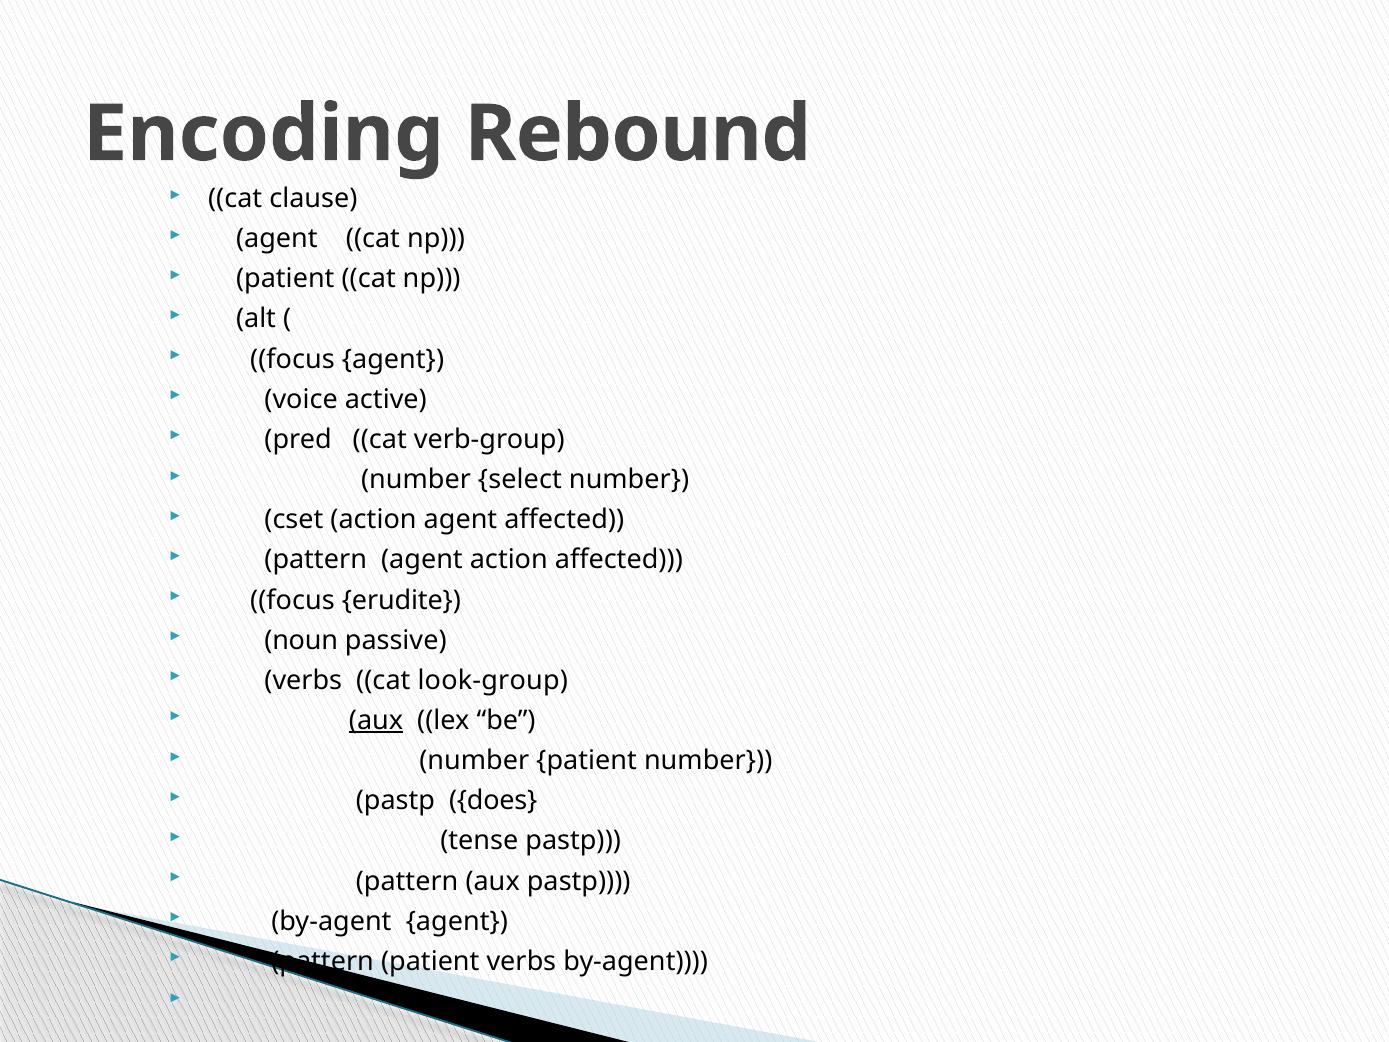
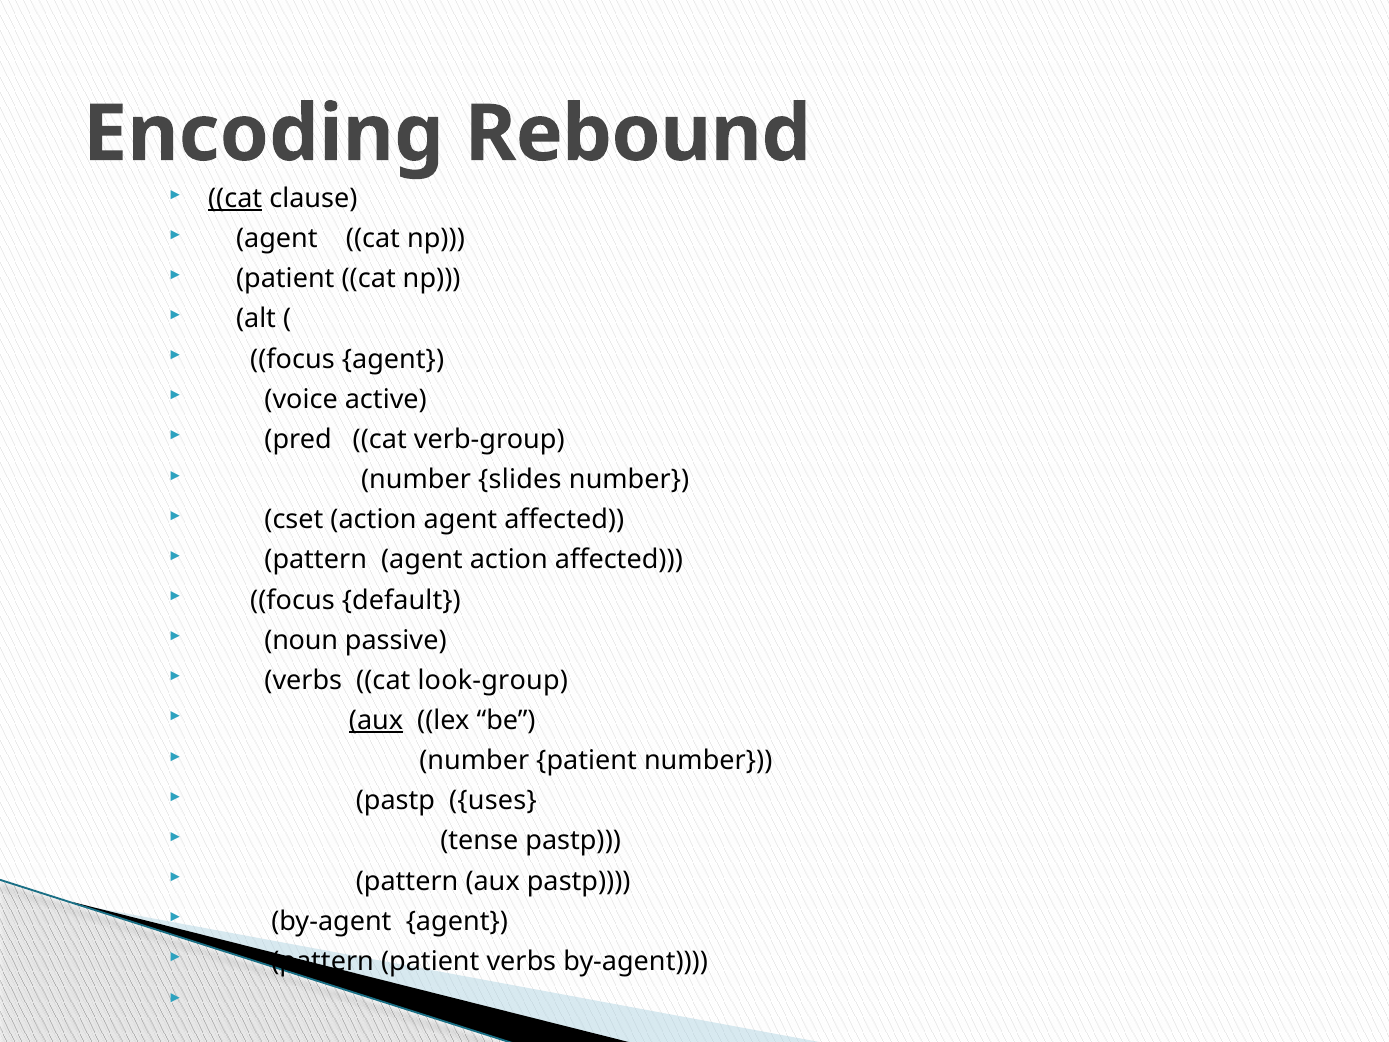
cat underline: none -> present (235, 199)
select: select -> slides (520, 480)
erudite: erudite -> default (401, 600)
does: does -> uses (493, 801)
